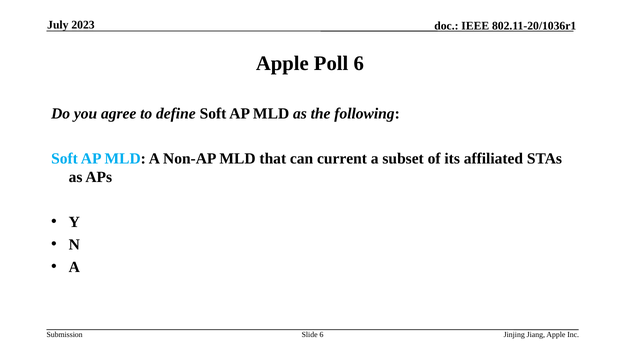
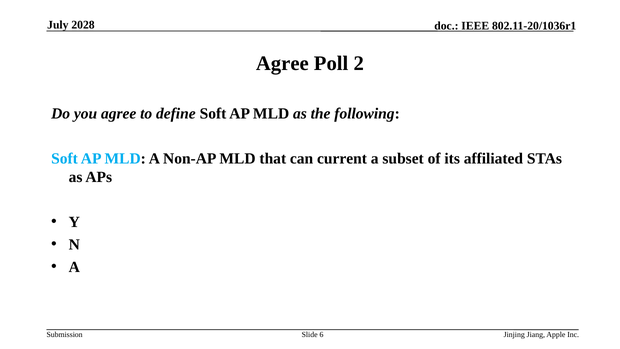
2023: 2023 -> 2028 (83, 25)
Apple: Apple -> Agree (282, 63)
Poll 6: 6 -> 2 (359, 63)
